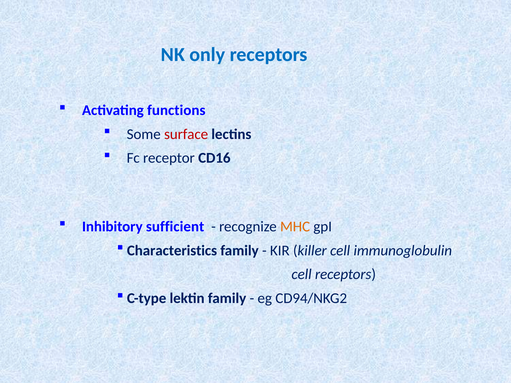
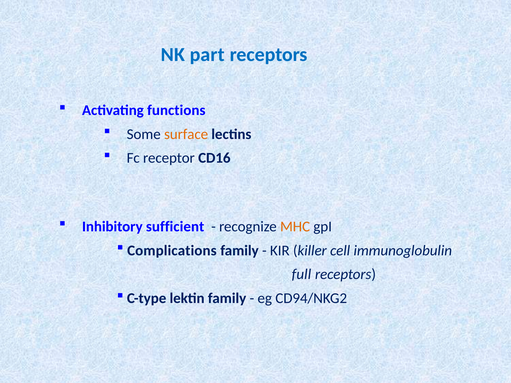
only: only -> part (207, 55)
surface colour: red -> orange (186, 134)
Characteristics: Characteristics -> Complications (172, 251)
cell: cell -> full (301, 275)
